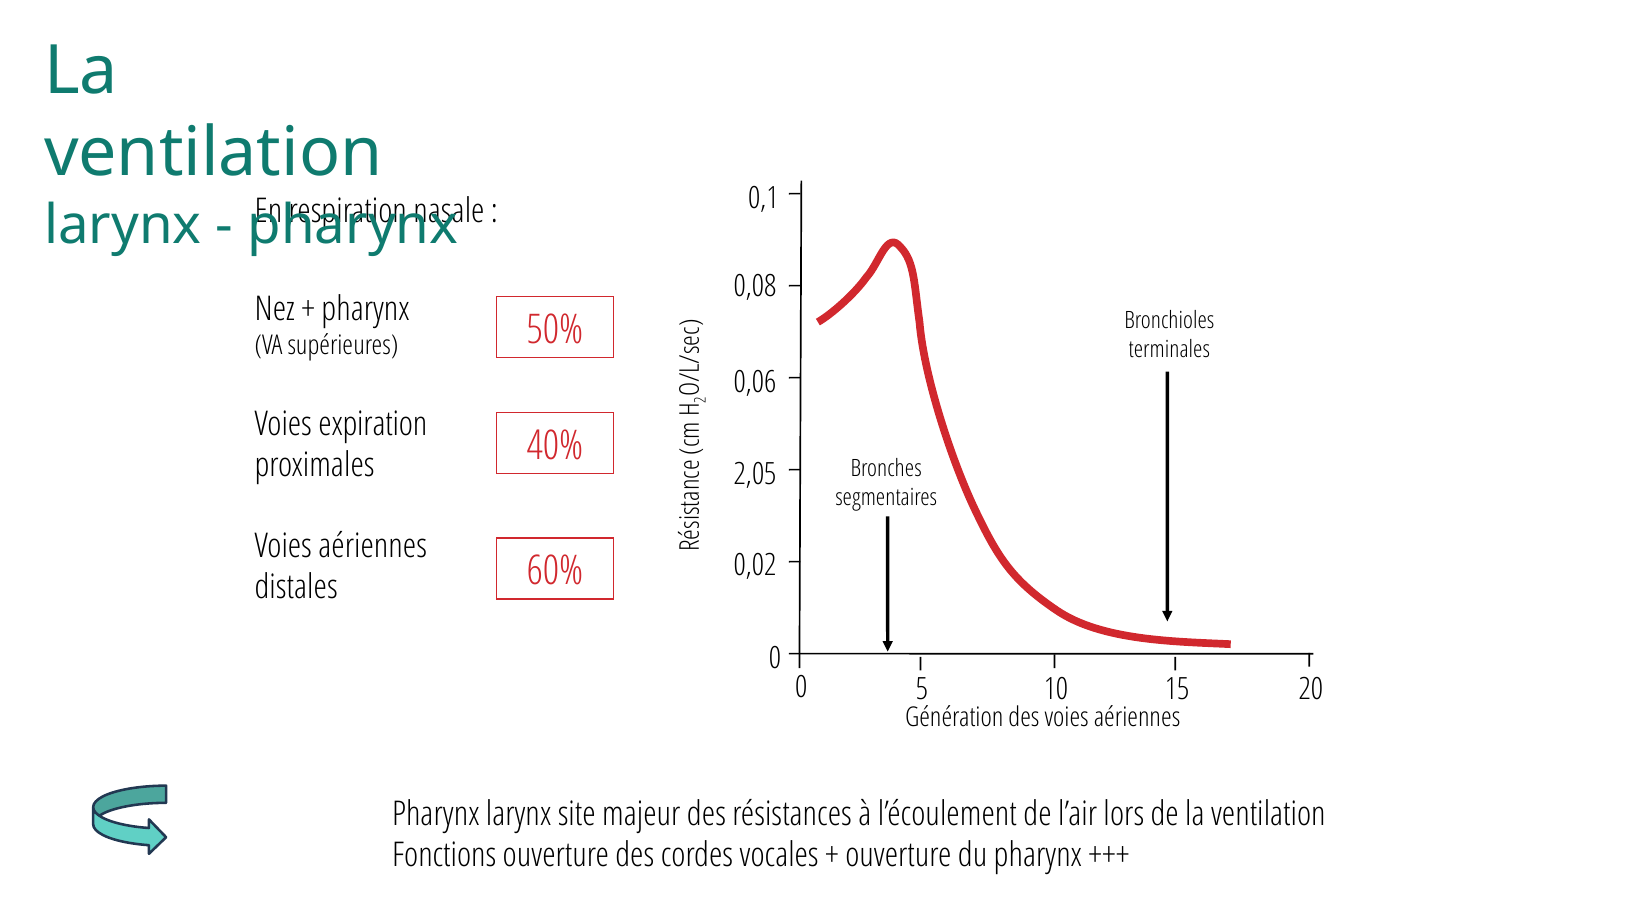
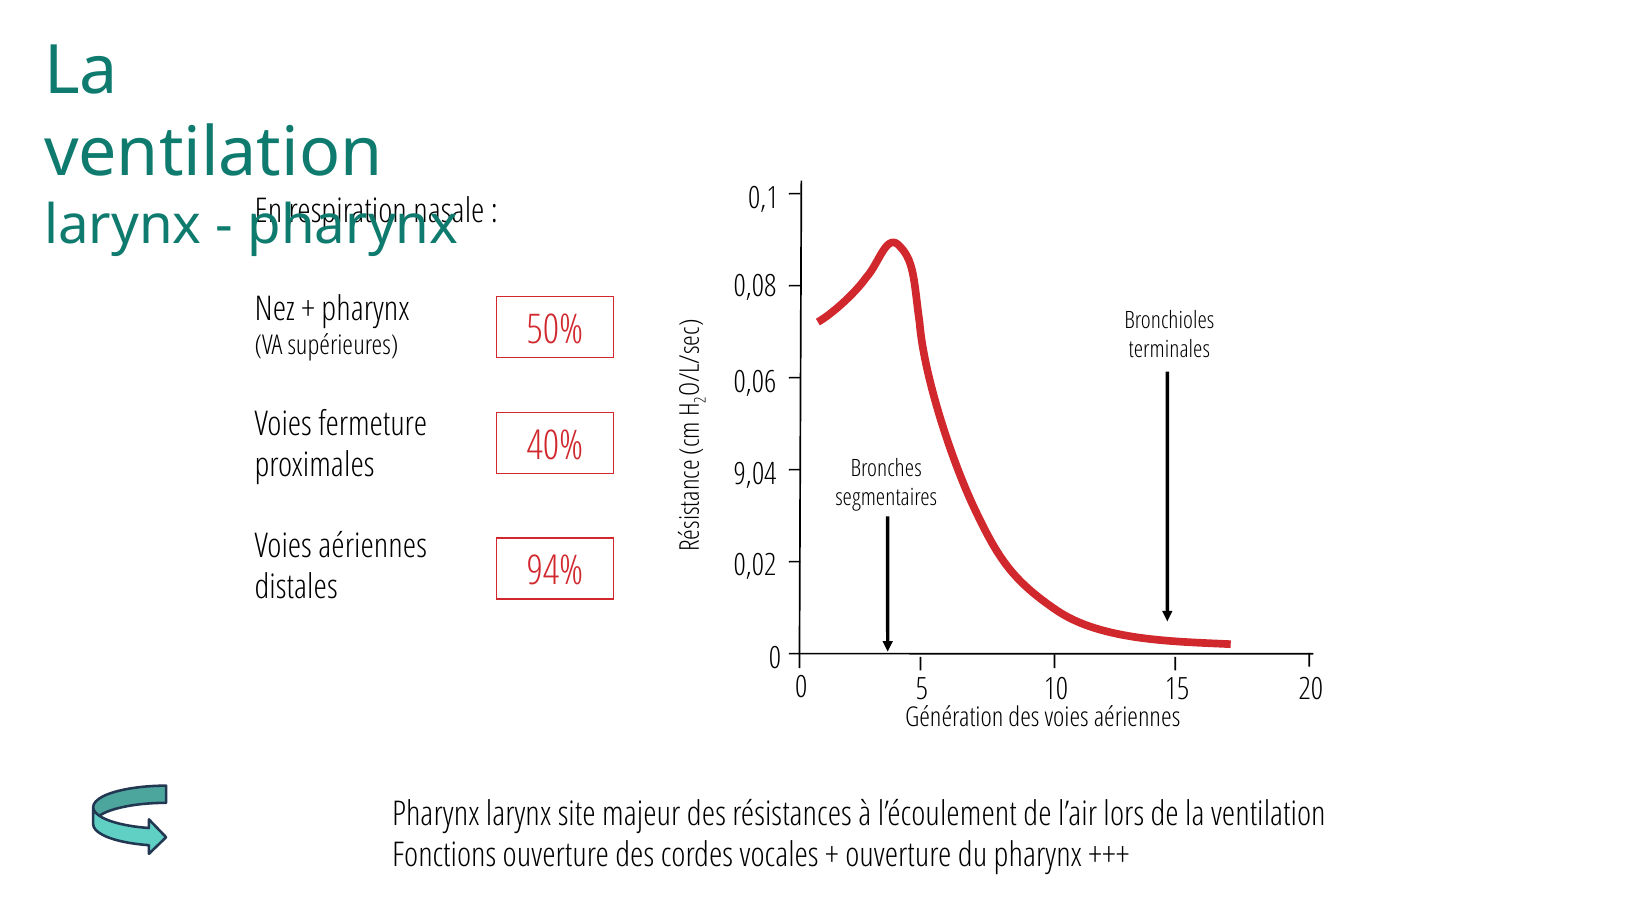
expiration: expiration -> fermeture (373, 424)
2,05: 2,05 -> 9,04 (755, 475)
60%: 60% -> 94% (555, 572)
